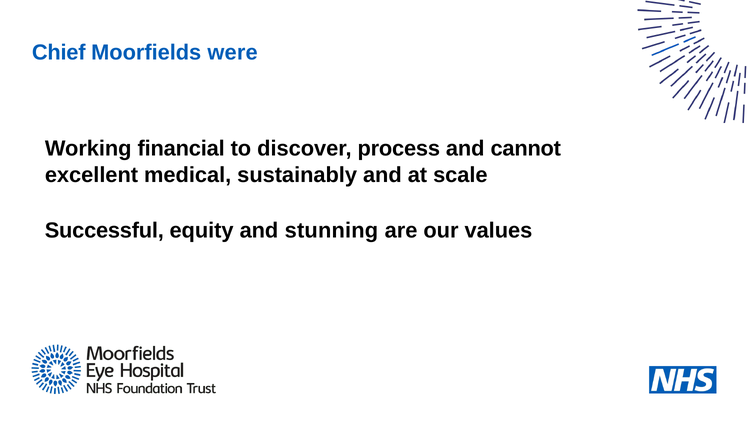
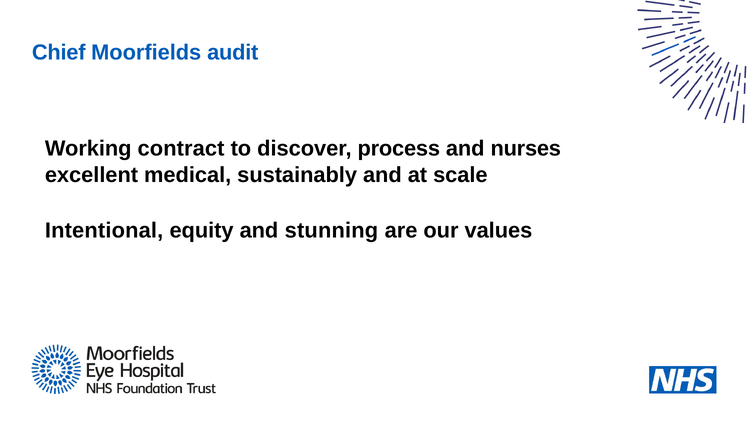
were: were -> audit (233, 52)
financial: financial -> contract (181, 149)
cannot: cannot -> nurses (526, 149)
Successful: Successful -> Intentional (104, 230)
